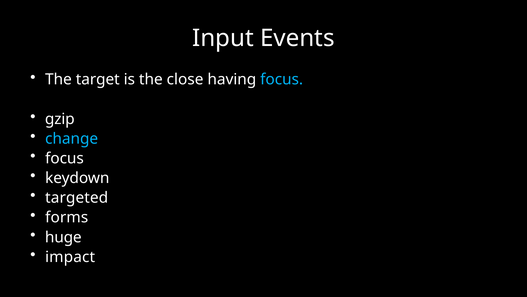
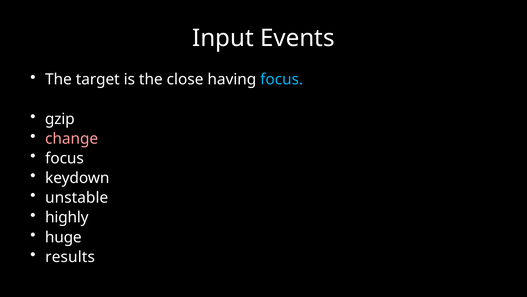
change colour: light blue -> pink (72, 138)
targeted: targeted -> unstable (77, 197)
forms: forms -> highly (67, 217)
impact: impact -> results (70, 257)
